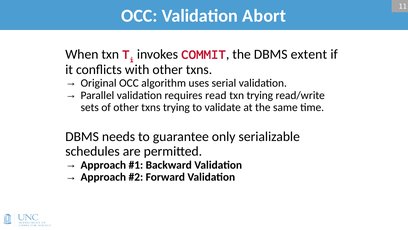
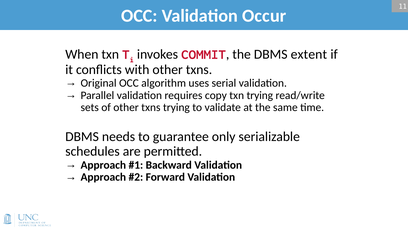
Abort: Abort -> Occur (264, 16)
read: read -> copy (216, 95)
